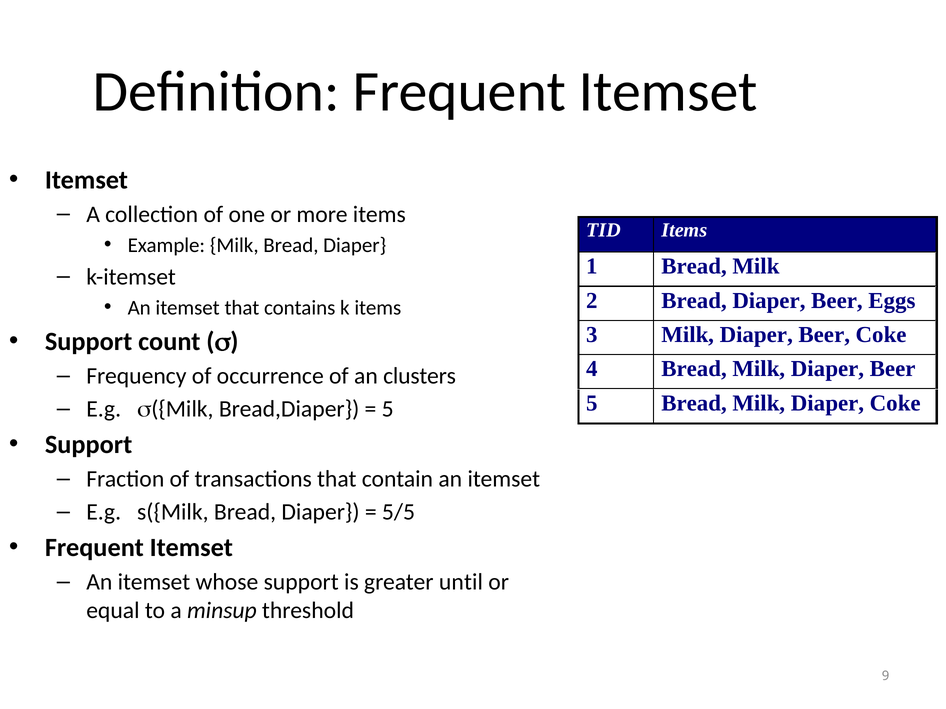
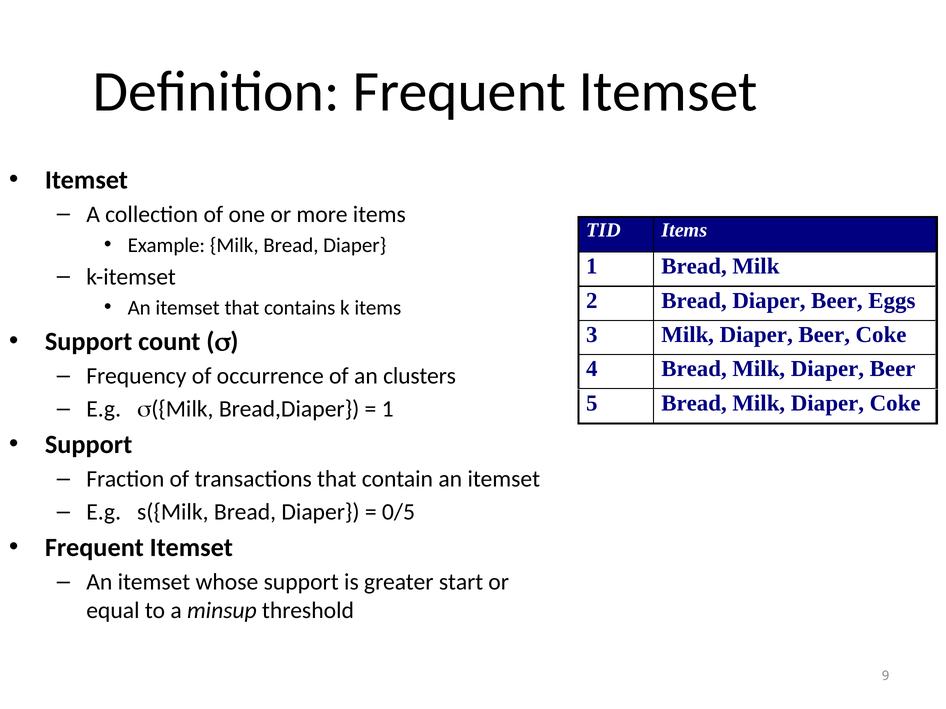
5: 5 -> 1 (388, 409)
5/5: 5/5 -> 0/5 (399, 512)
until: until -> start (461, 582)
